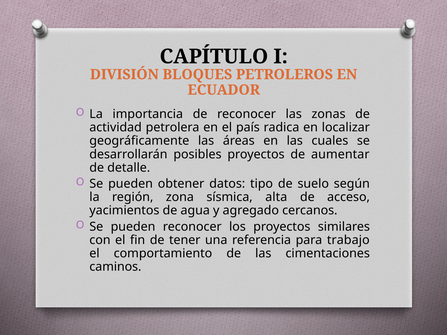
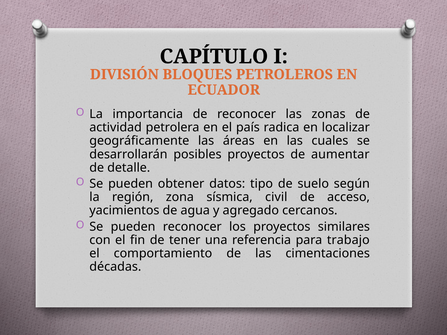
alta: alta -> civil (276, 197)
caminos: caminos -> décadas (115, 267)
